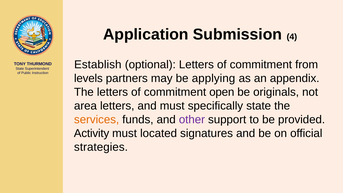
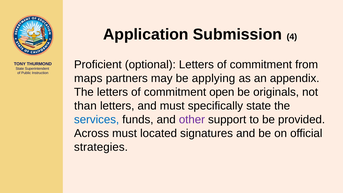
Establish: Establish -> Proficient (98, 65)
levels: levels -> maps (88, 78)
area: area -> than (85, 106)
services colour: orange -> blue (97, 120)
Activity: Activity -> Across (92, 133)
